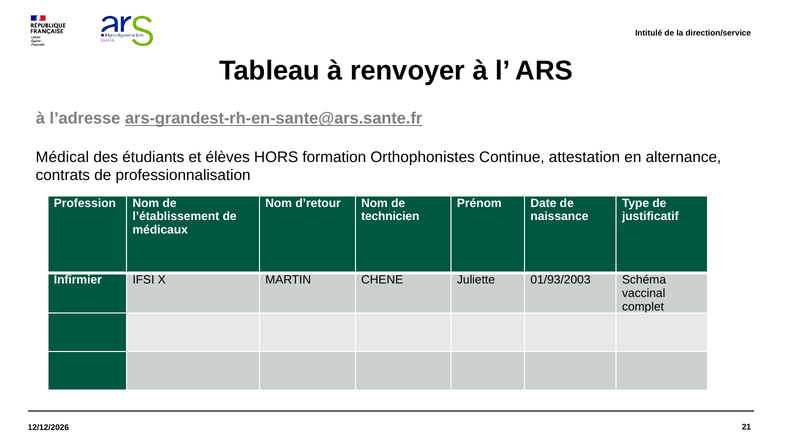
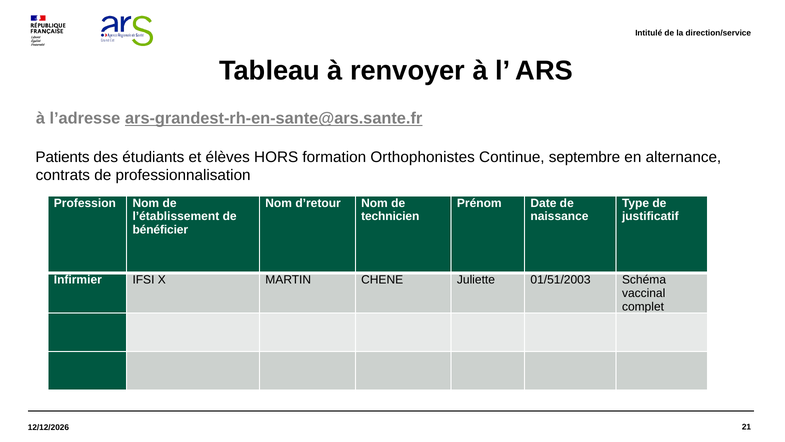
Médical: Médical -> Patients (63, 157)
attestation: attestation -> septembre (585, 157)
médicaux: médicaux -> bénéficier (160, 230)
01/93/2003: 01/93/2003 -> 01/51/2003 (561, 280)
